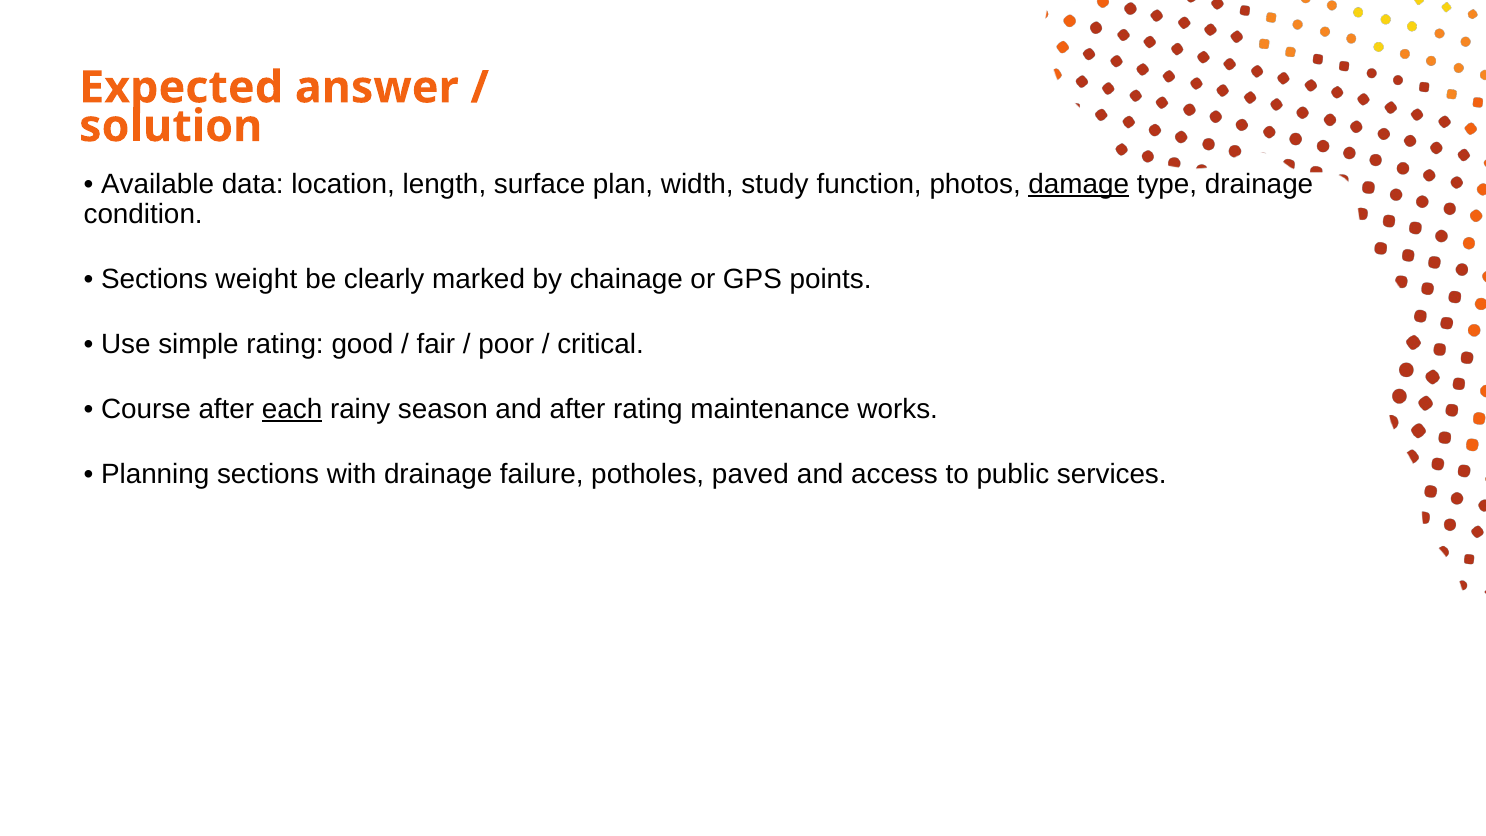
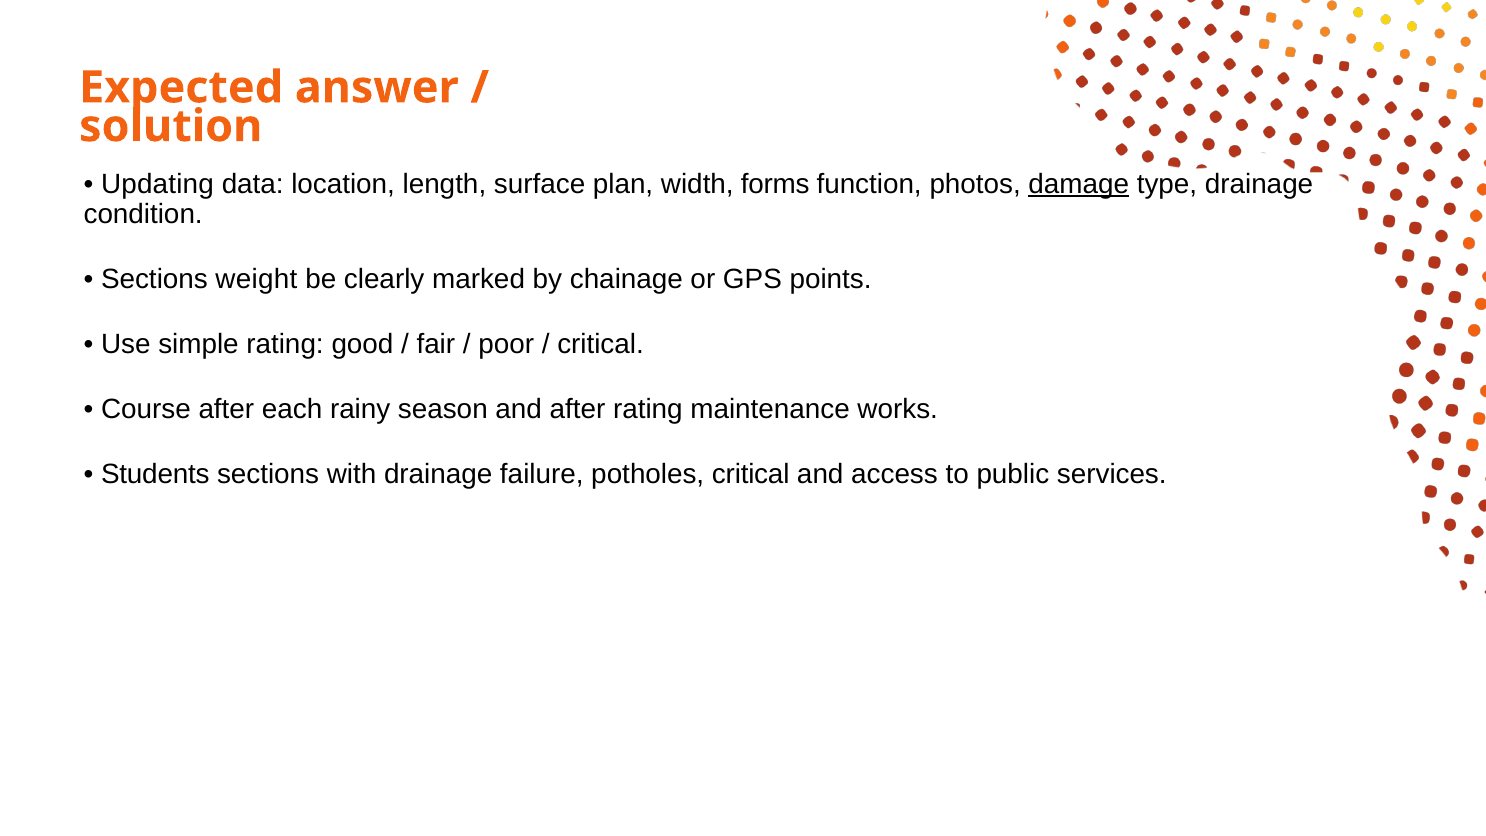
Available: Available -> Updating (157, 184)
study: study -> forms (775, 184)
each underline: present -> none (292, 409)
Planning: Planning -> Students (155, 474)
potholes paved: paved -> critical (751, 474)
